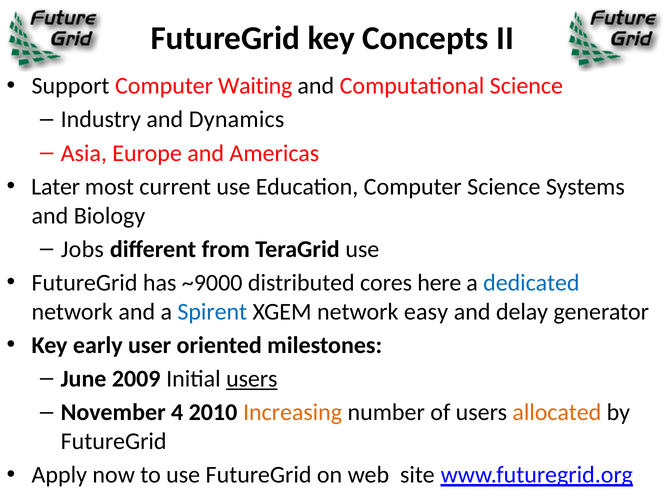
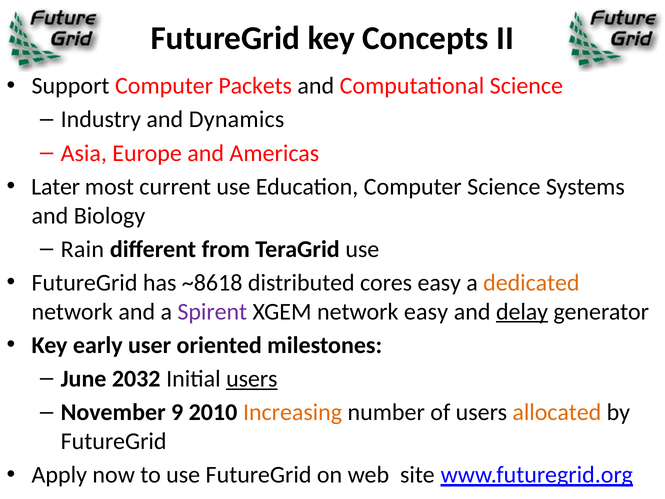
Waiting: Waiting -> Packets (255, 86)
Jobs: Jobs -> Rain (82, 249)
~9000: ~9000 -> ~8618 (212, 283)
cores here: here -> easy (439, 283)
dedicated colour: blue -> orange (531, 283)
Spirent colour: blue -> purple (212, 311)
delay underline: none -> present (522, 311)
2009: 2009 -> 2032 (136, 379)
4: 4 -> 9 (177, 412)
